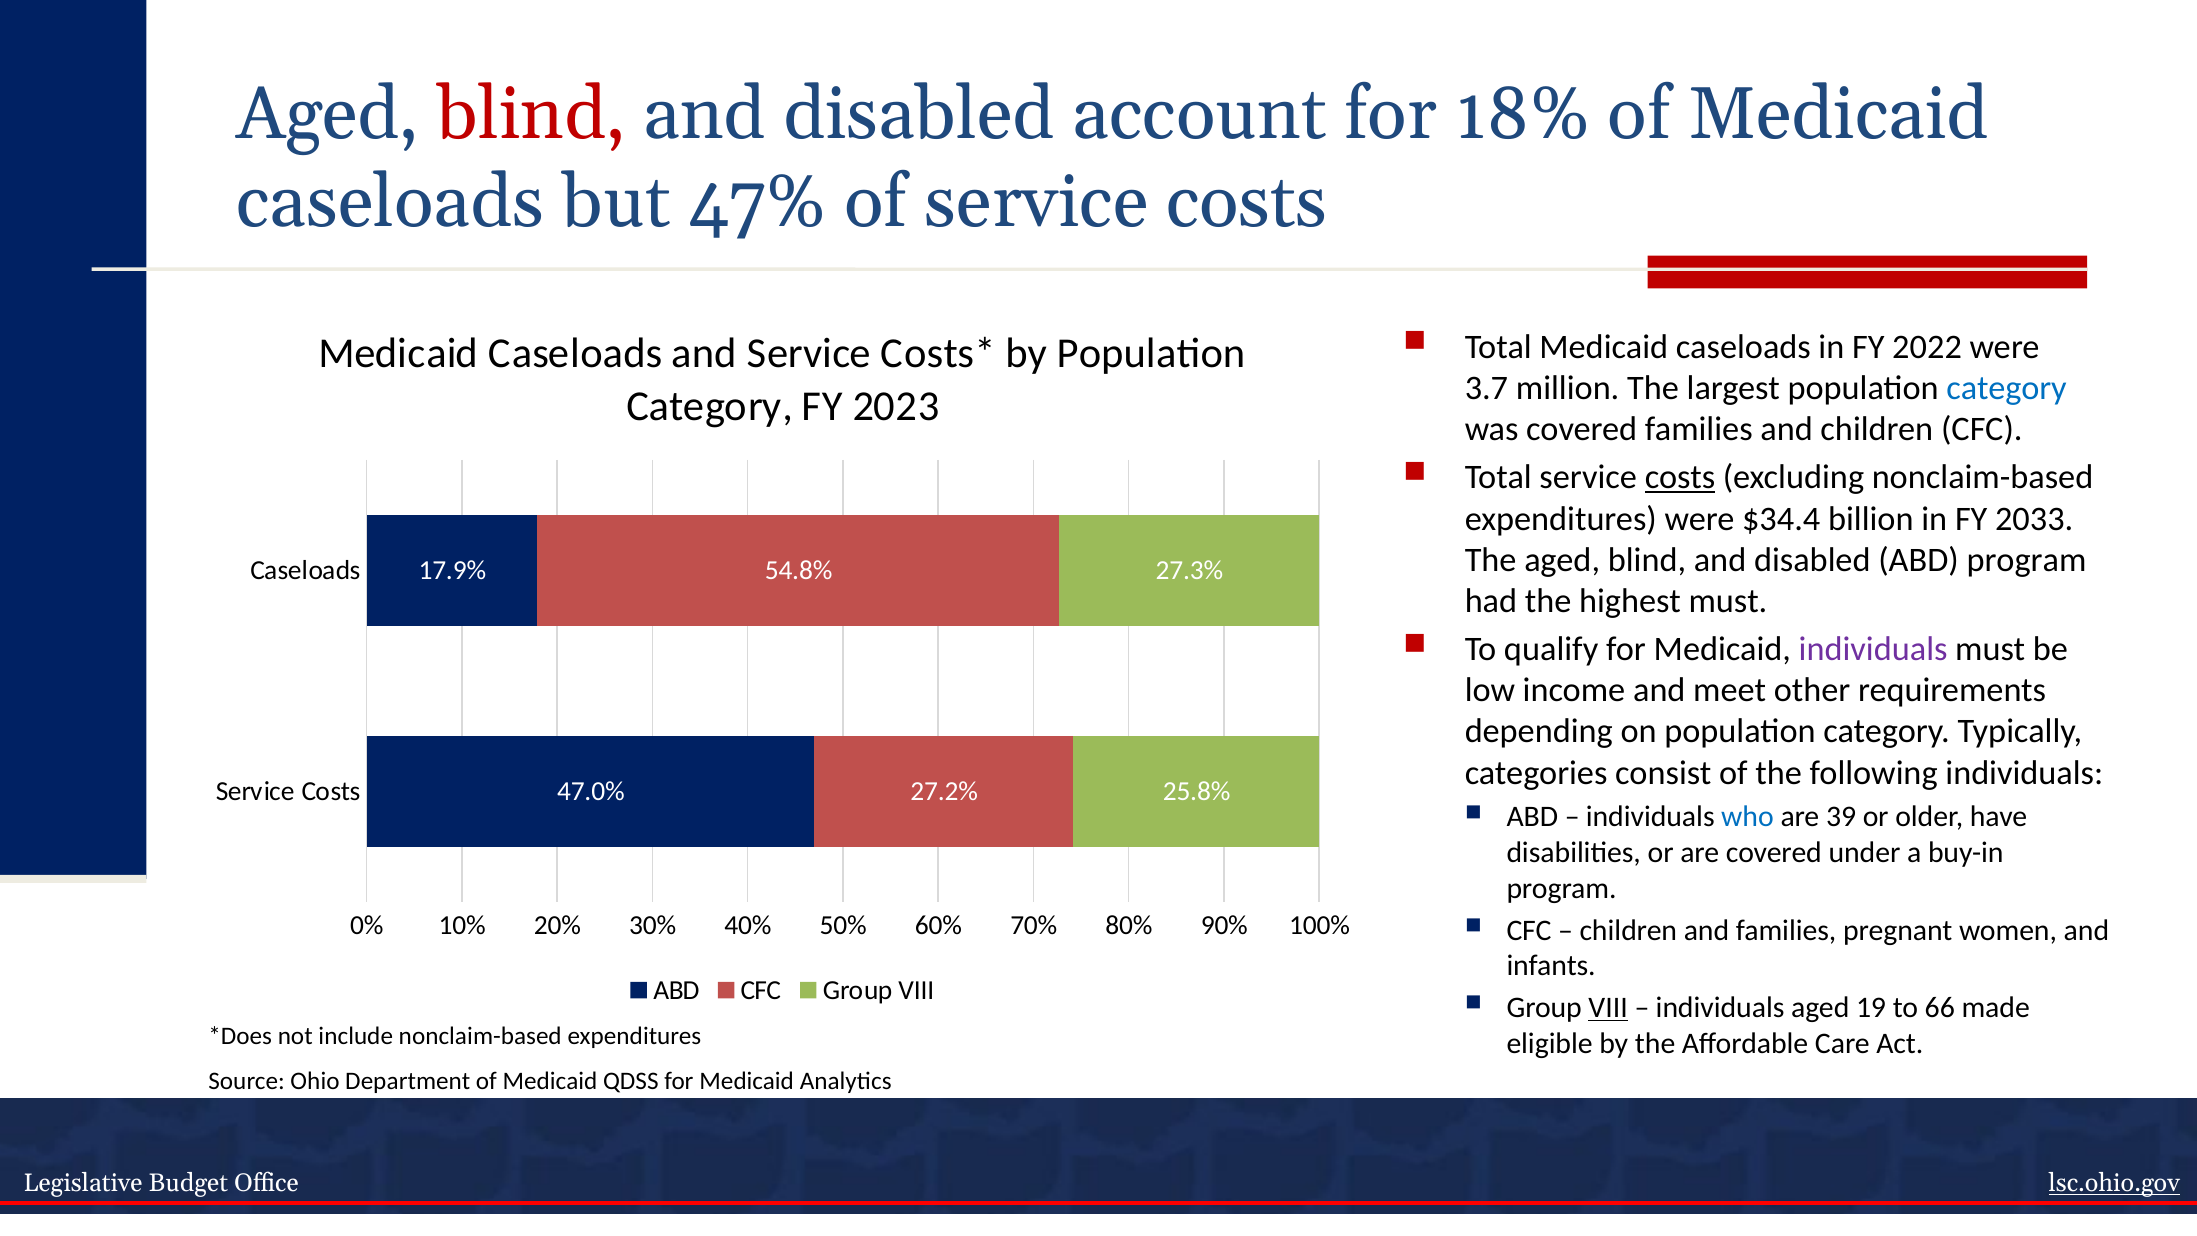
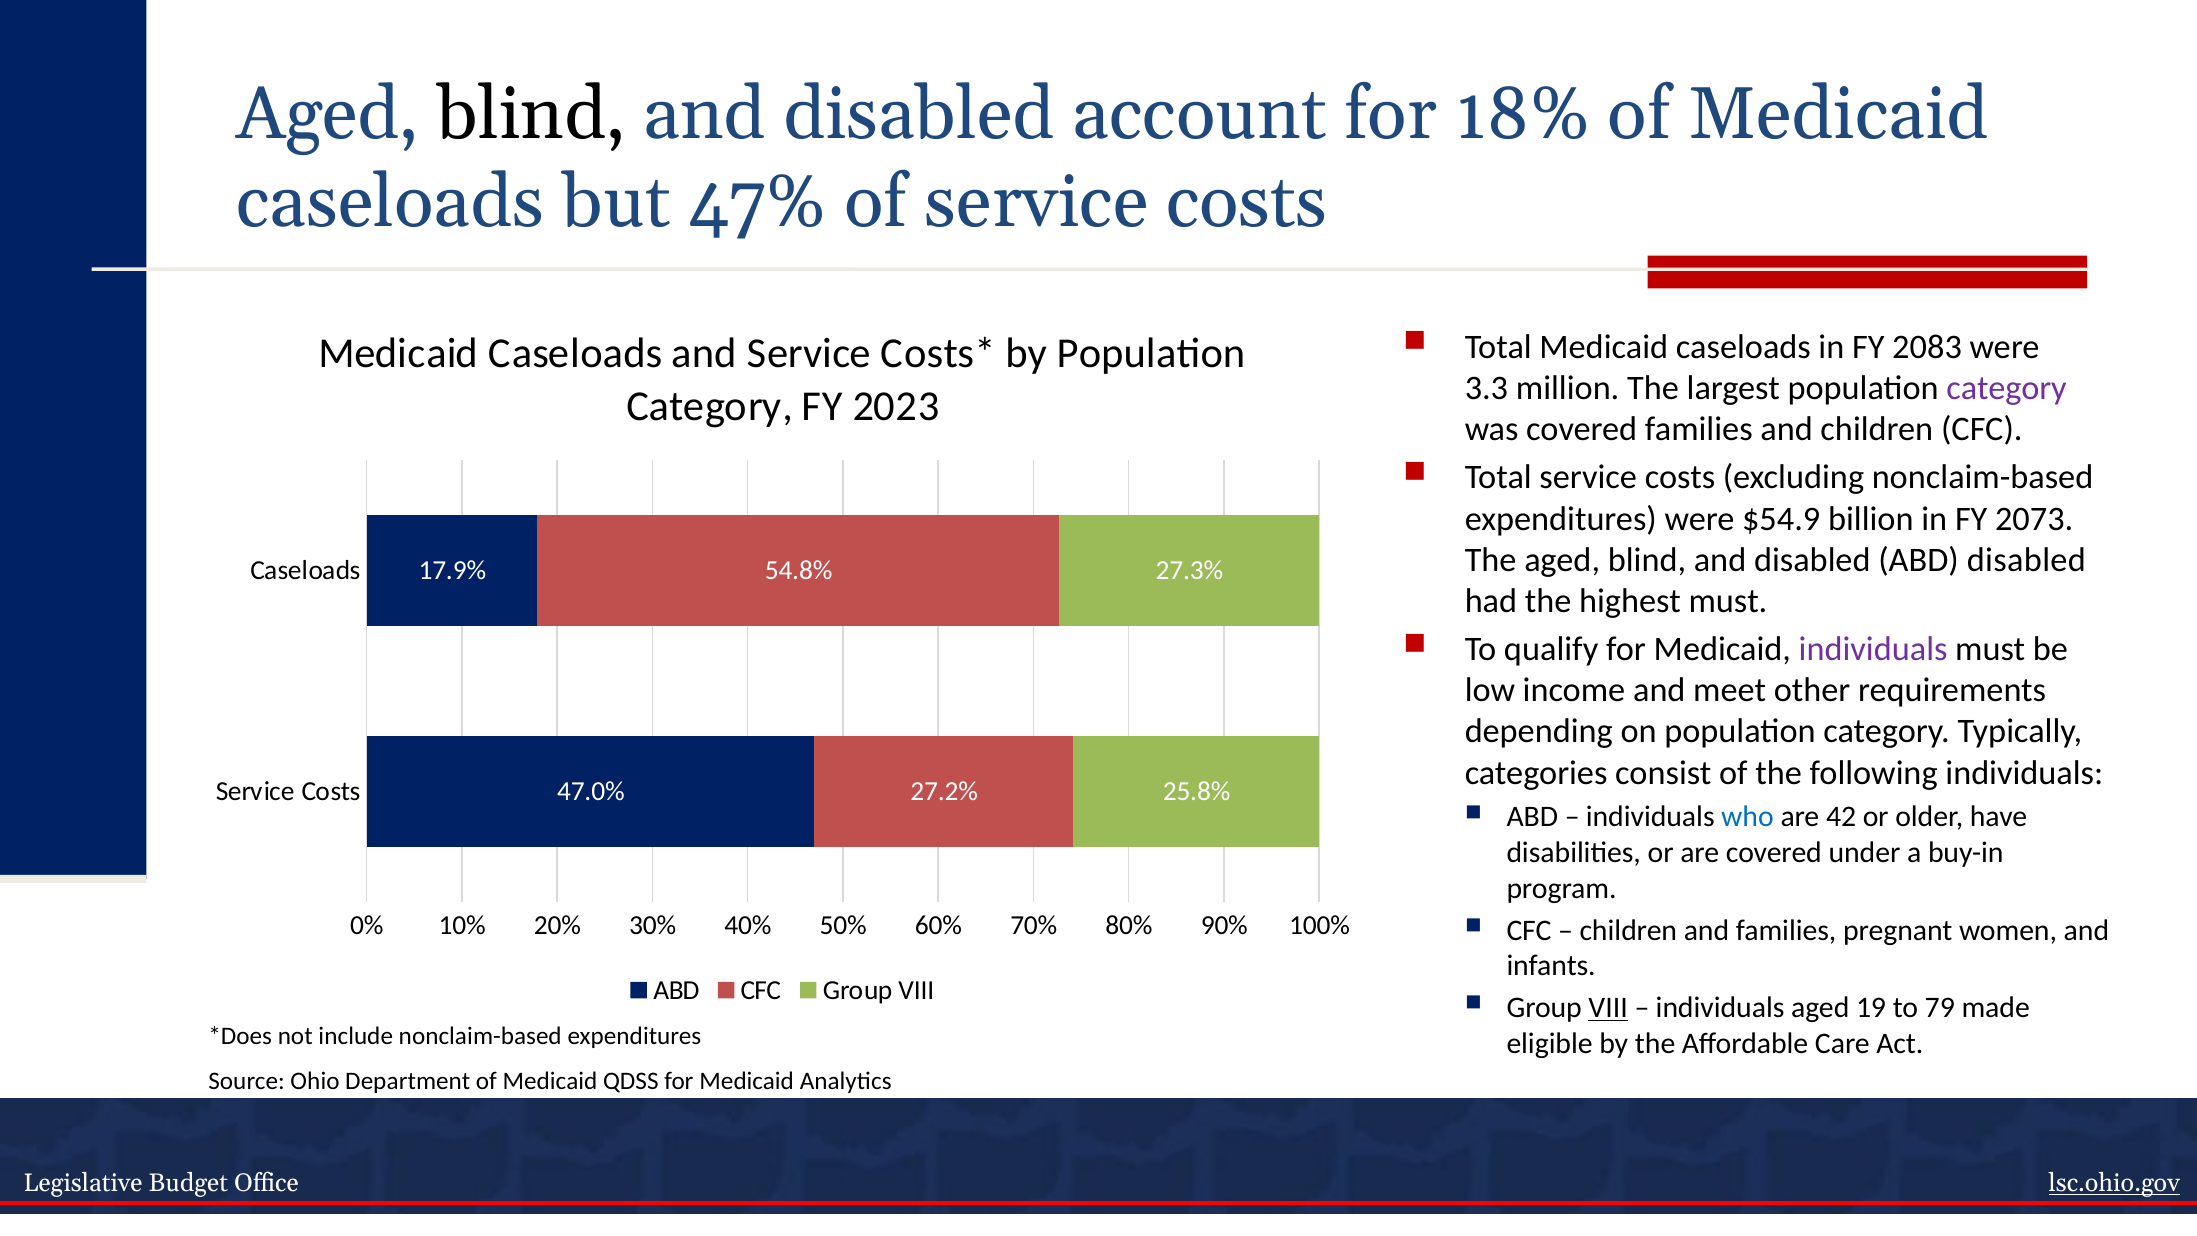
blind colour: red -> black (531, 114)
2022: 2022 -> 2083 (1927, 347)
3.7: 3.7 -> 3.3 (1486, 388)
category colour: blue -> purple (2007, 388)
costs underline: present -> none (1680, 477)
$34.4: $34.4 -> $54.9 (1781, 519)
2033: 2033 -> 2073 (2034, 519)
ABD program: program -> disabled (2026, 560)
39: 39 -> 42 (1841, 817)
66: 66 -> 79 (1940, 1007)
